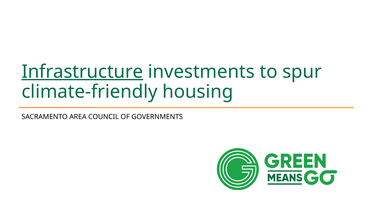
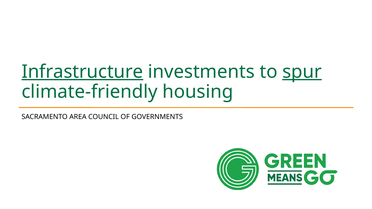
spur underline: none -> present (302, 72)
